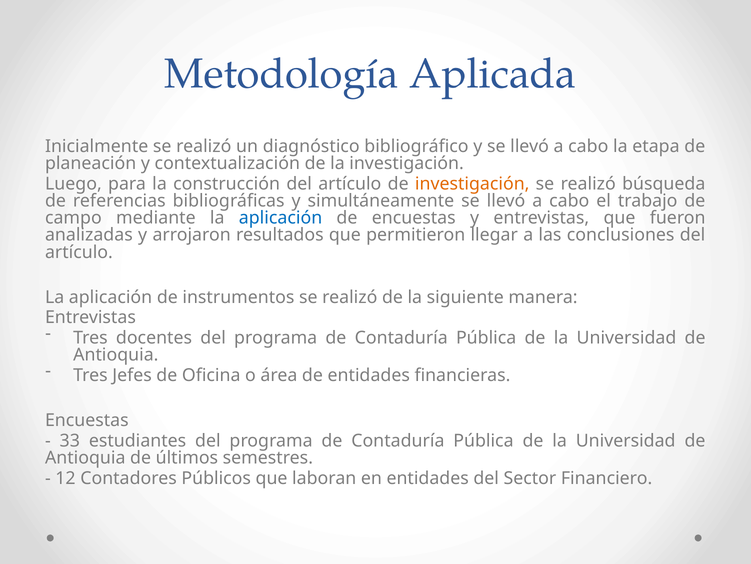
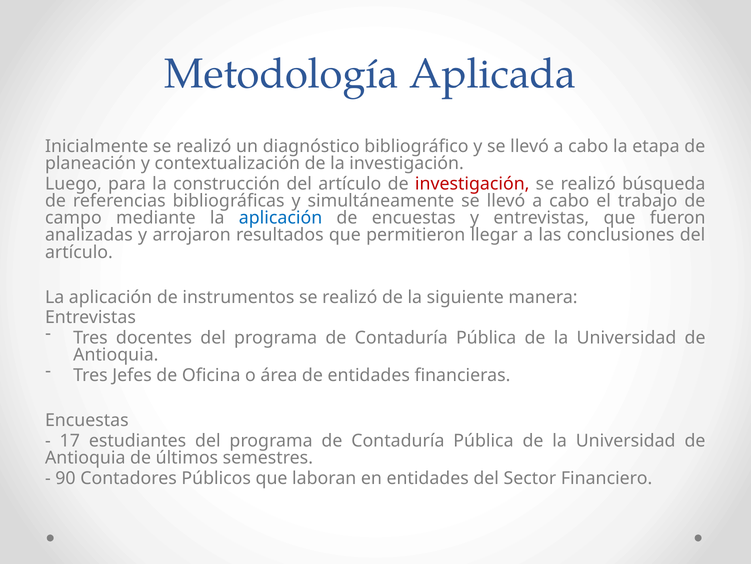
investigación colour: orange -> red (472, 184)
33: 33 -> 17 (70, 440)
12: 12 -> 90 (65, 478)
